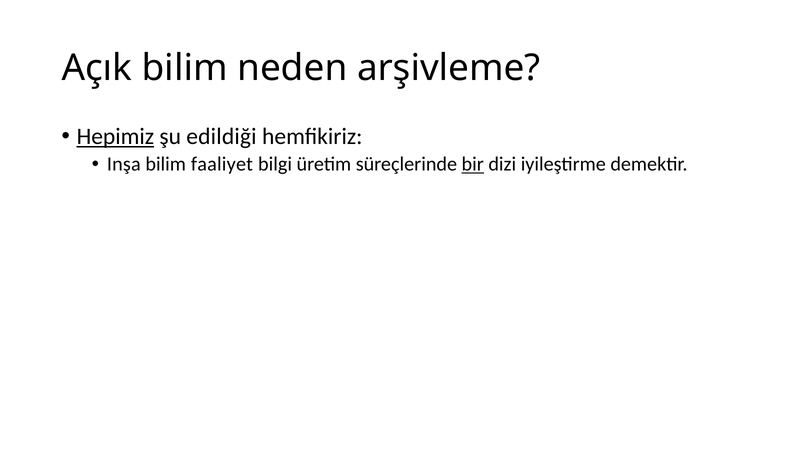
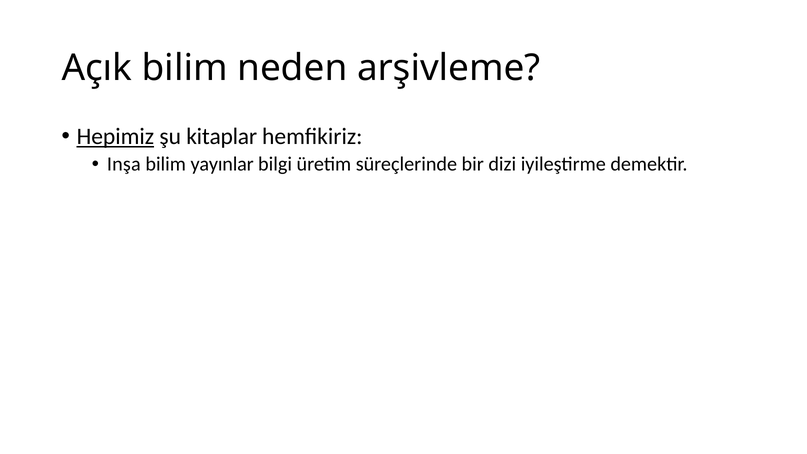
edildiği: edildiği -> kitaplar (222, 136)
faaliyet: faaliyet -> yayınlar (222, 164)
bir underline: present -> none (473, 164)
